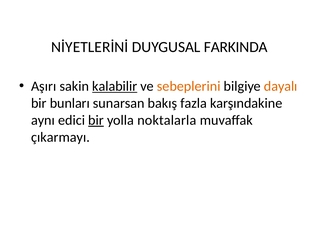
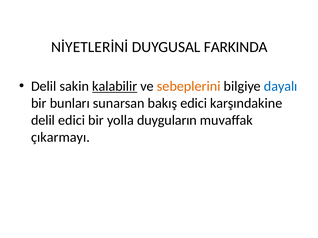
Aşırı: Aşırı -> Delil (44, 87)
dayalı colour: orange -> blue (281, 87)
bakış fazla: fazla -> edici (194, 103)
aynı: aynı -> delil (43, 120)
bir underline: present -> none (96, 120)
noktalarla: noktalarla -> duyguların (167, 120)
